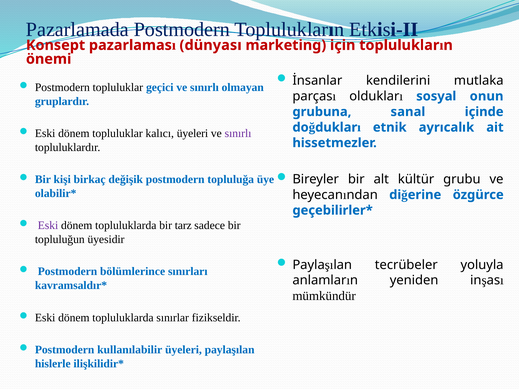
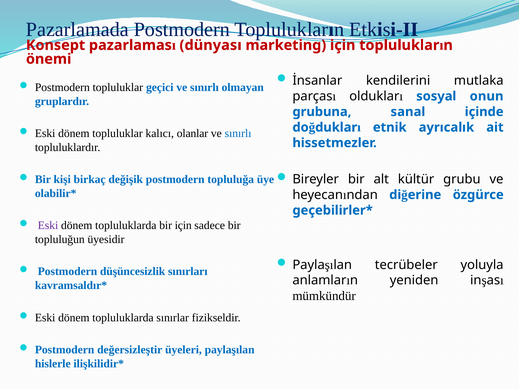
kalıcı üyeleri: üyeleri -> olanlar (192, 134)
sınırlı colour: purple -> blue (238, 134)
bir tarz: tarz -> için (183, 226)
bölümlerince: bölümlerince -> düşüncesizlik (133, 272)
kullanılabilir: kullanılabilir -> değersizleştir (130, 350)
